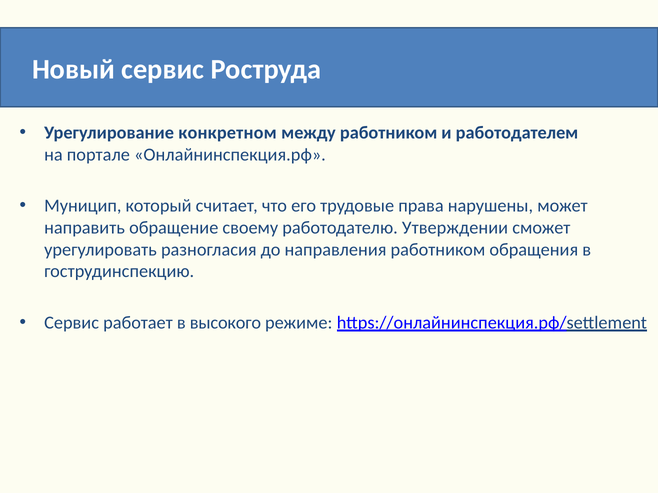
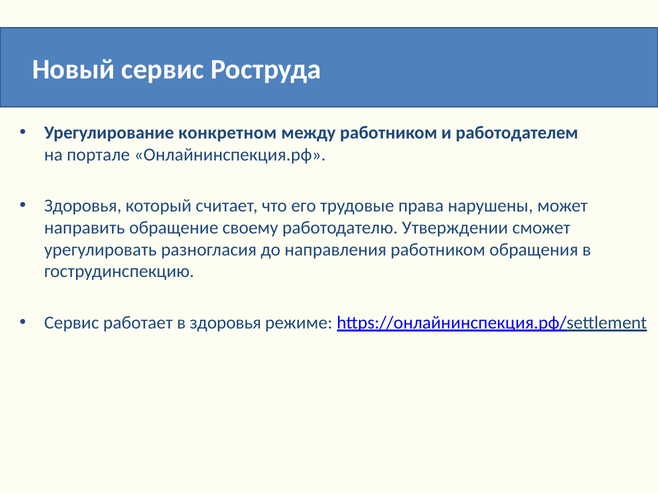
Муницип: Муницип -> Здоровья (83, 206)
в высокого: высокого -> здоровья (225, 323)
